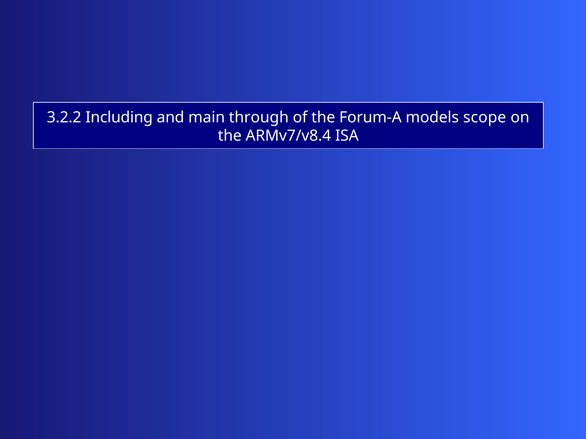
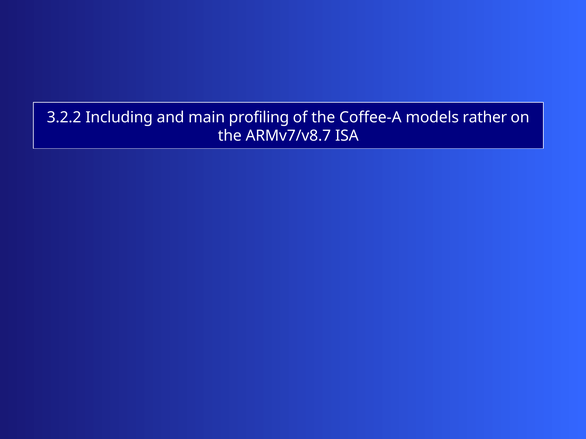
through: through -> profiling (259, 117)
Forum-A: Forum-A -> Coffee-A (370, 117)
scope: scope -> rather (485, 117)
ARMv7/v8.4: ARMv7/v8.4 -> ARMv7/v8.7 (288, 136)
